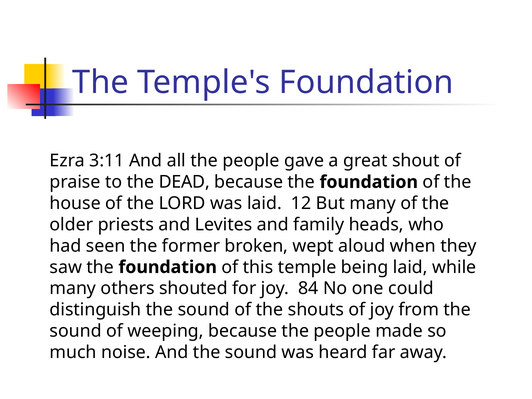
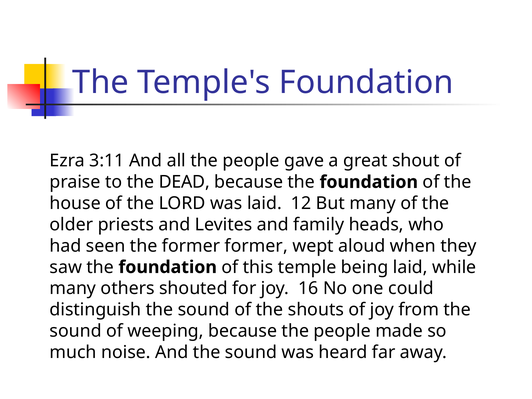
former broken: broken -> former (256, 246)
84: 84 -> 16 (308, 288)
